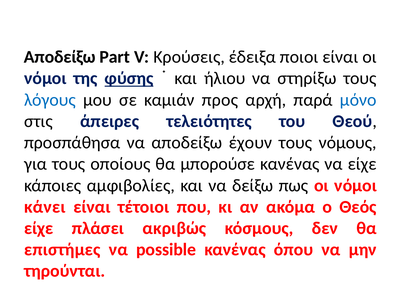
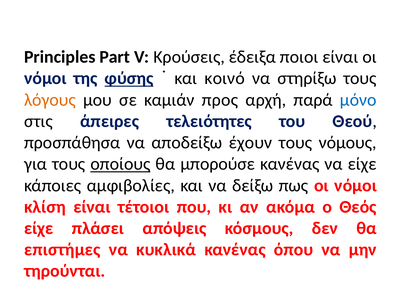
Αποδείξω: Αποδείξω -> Principles (60, 57)
ήλιου: ήλιου -> κοινό (225, 78)
λόγους colour: blue -> orange (50, 100)
οποίους underline: none -> present (120, 164)
κάνει: κάνει -> κλίση (45, 207)
ακριβώς: ακριβώς -> απόψεις (174, 228)
possible: possible -> κυκλικά (166, 249)
